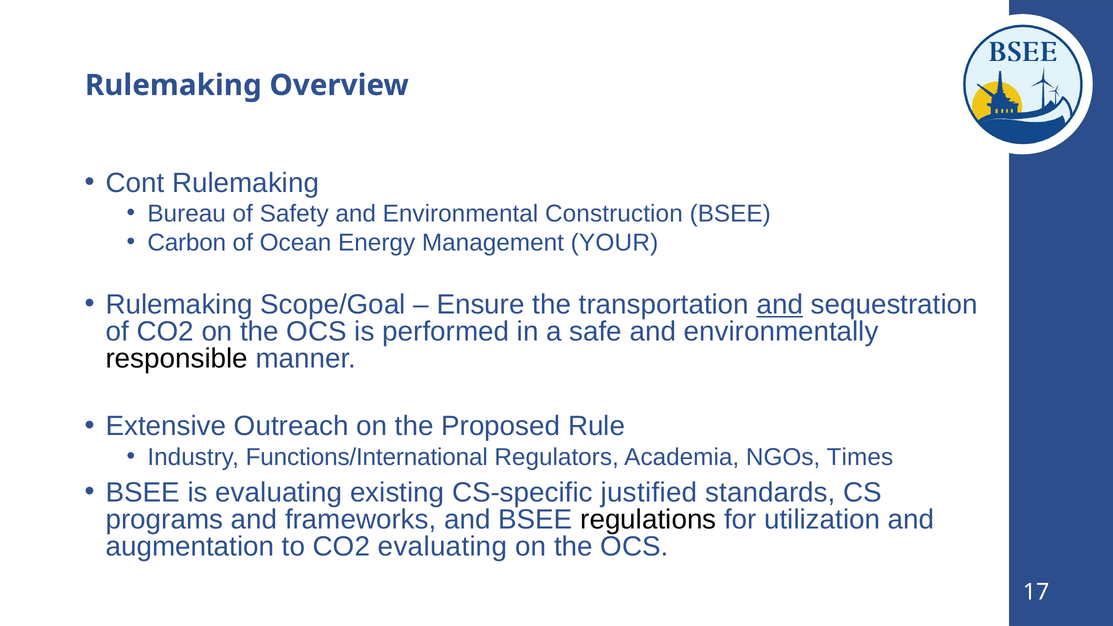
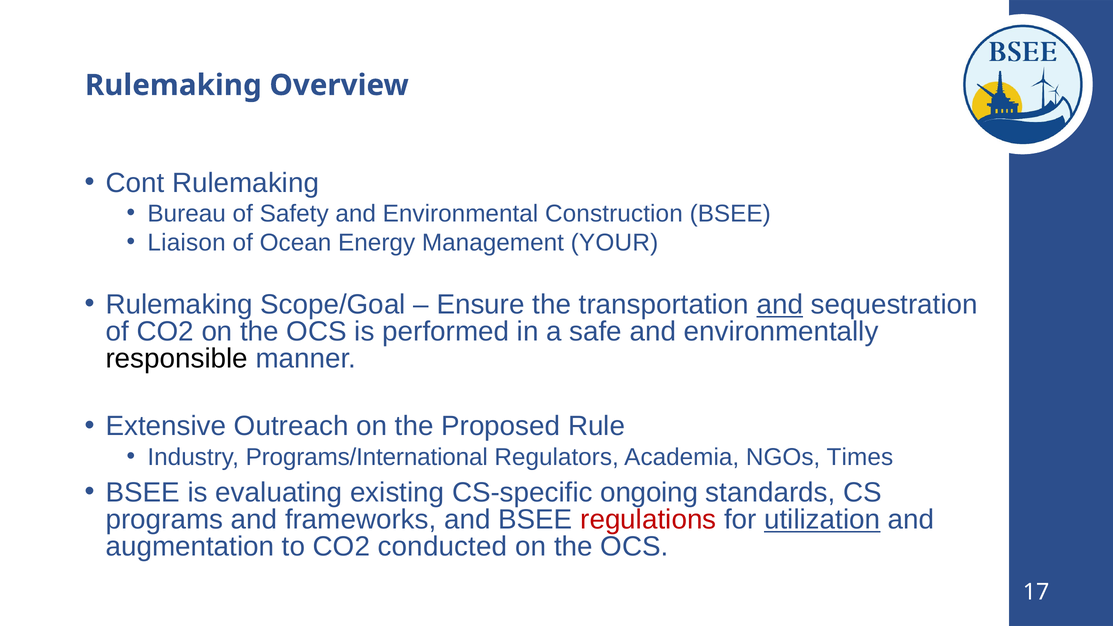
Carbon: Carbon -> Liaison (187, 243)
Functions/International: Functions/International -> Programs/International (367, 457)
justified: justified -> ongoing (649, 493)
regulations colour: black -> red (648, 520)
utilization underline: none -> present (822, 520)
CO2 evaluating: evaluating -> conducted (443, 547)
